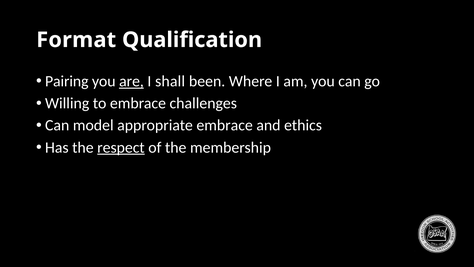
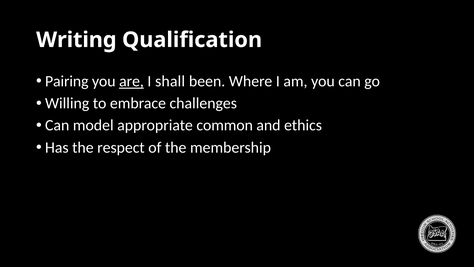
Format: Format -> Writing (76, 40)
appropriate embrace: embrace -> common (225, 125)
respect underline: present -> none (121, 147)
